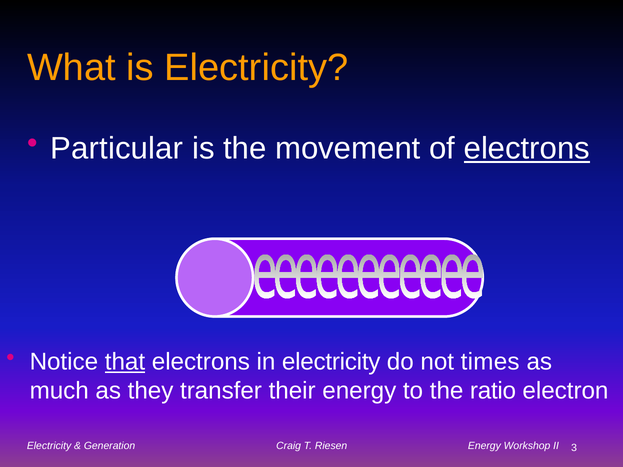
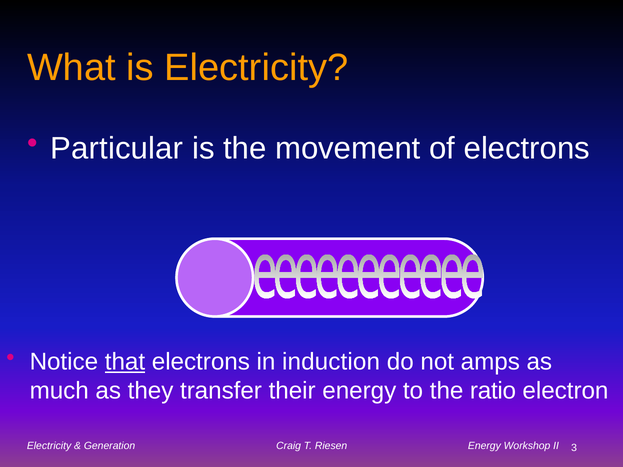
electrons underline: present -> none (527, 149)
in electricity: electricity -> induction (331, 362)
times: times -> amps (490, 362)
